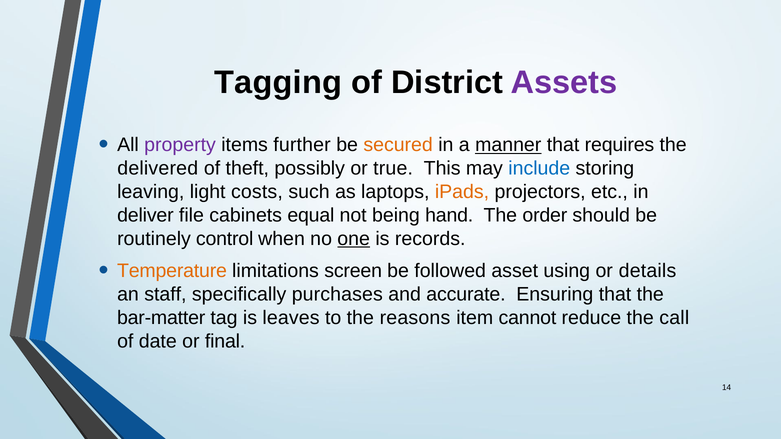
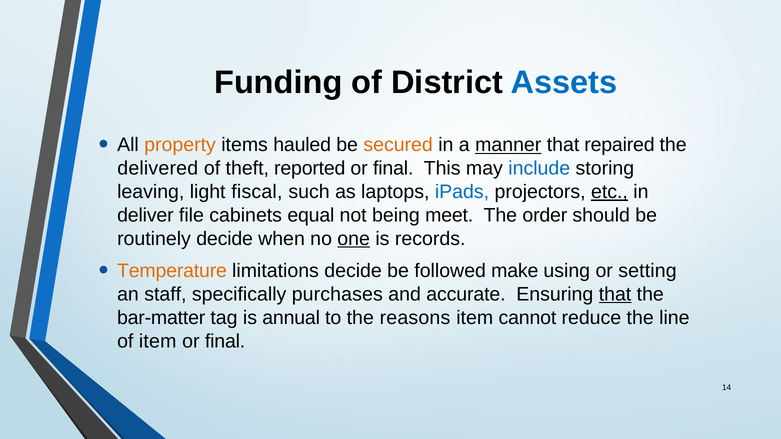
Tagging: Tagging -> Funding (278, 83)
Assets colour: purple -> blue (564, 83)
property colour: purple -> orange (180, 145)
further: further -> hauled (302, 145)
requires: requires -> repaired (619, 145)
possibly: possibly -> reported (310, 169)
true: true -> final (393, 169)
costs: costs -> fiscal (257, 192)
iPads colour: orange -> blue (462, 192)
etc underline: none -> present (609, 192)
hand: hand -> meet (449, 215)
routinely control: control -> decide (225, 239)
limitations screen: screen -> decide (353, 271)
asset: asset -> make (515, 271)
details: details -> setting (648, 271)
that underline: none -> present (615, 294)
leaves: leaves -> annual (291, 318)
call: call -> line (674, 318)
of date: date -> item (158, 341)
